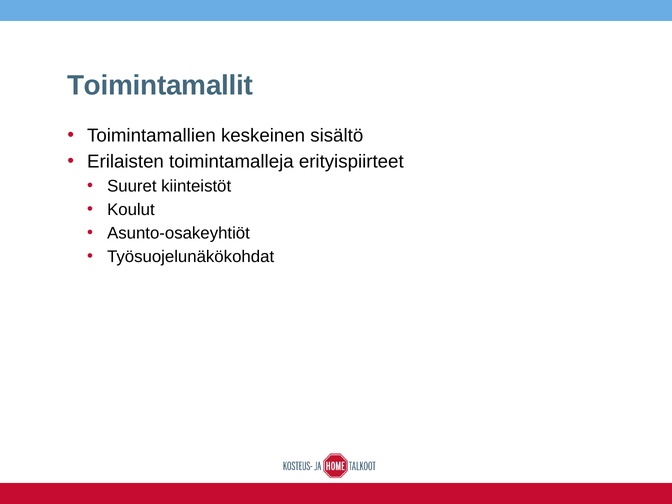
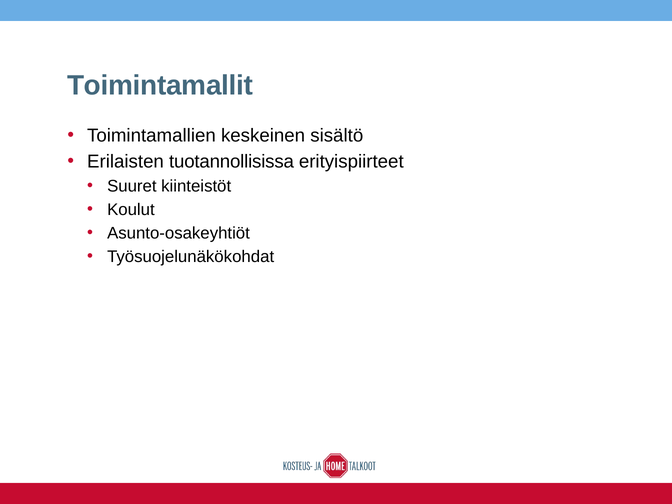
toimintamalleja: toimintamalleja -> tuotannollisissa (231, 162)
